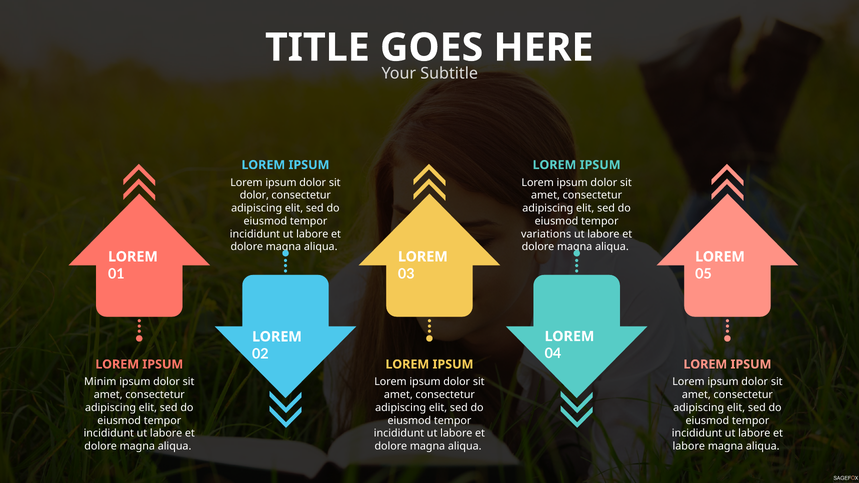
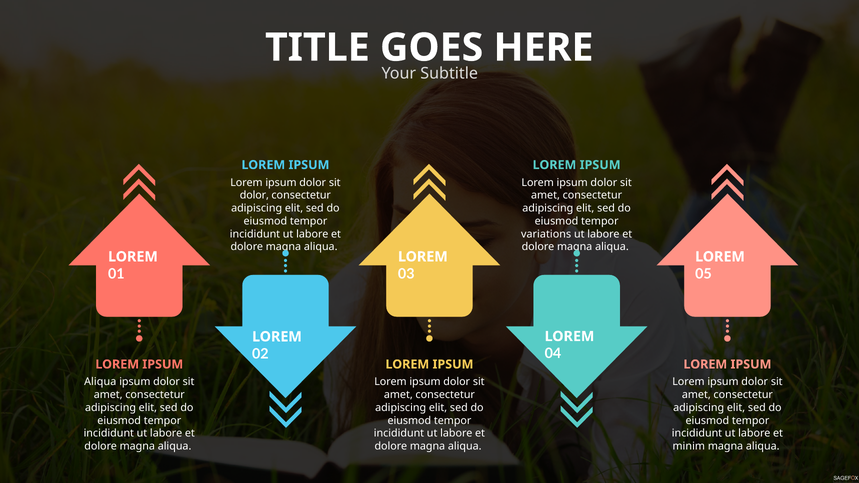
Minim: Minim -> Aliqua (100, 382)
labore: labore -> minim (689, 446)
